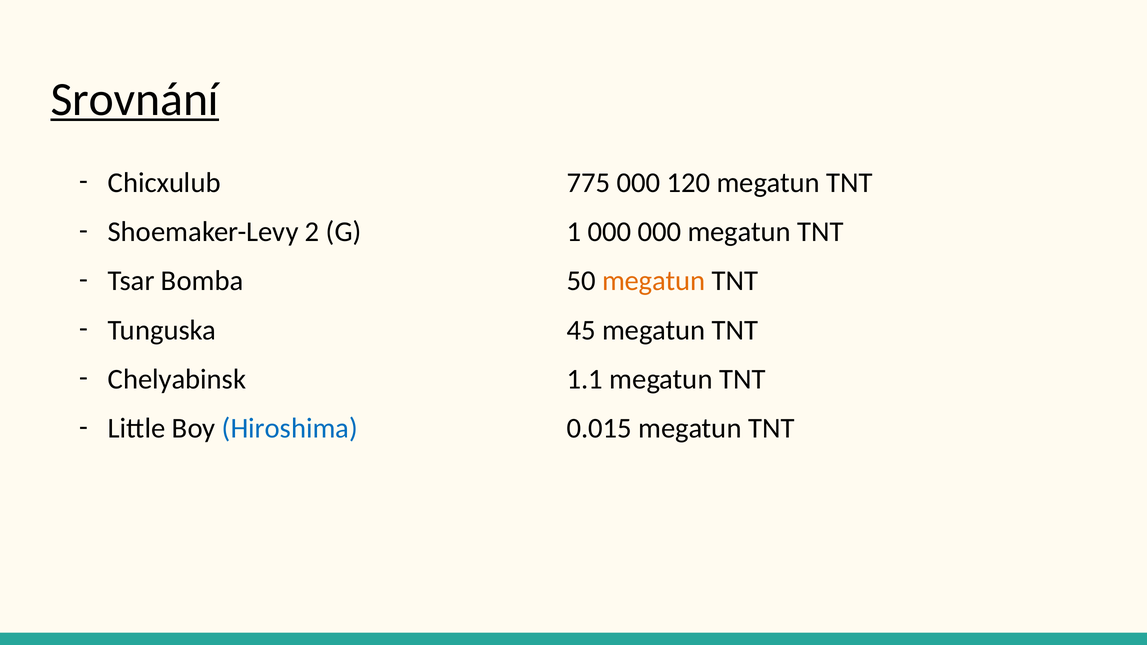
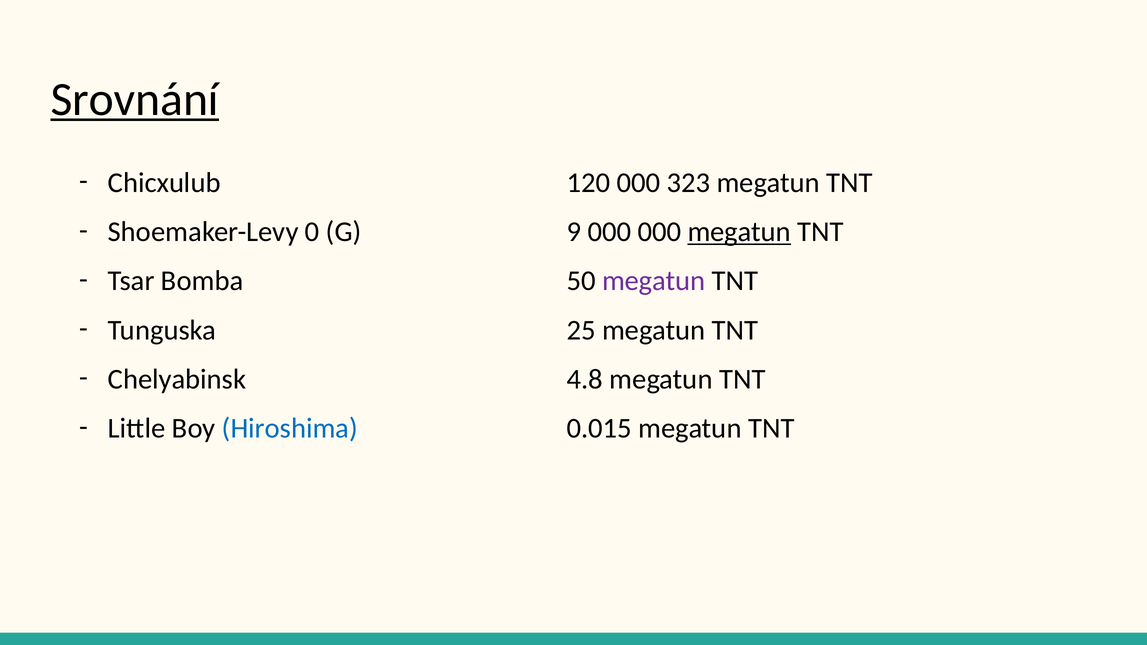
775: 775 -> 120 (588, 183)
120: 120 -> 323 (688, 183)
2: 2 -> 0 (312, 232)
1: 1 -> 9 (574, 232)
megatun underline: none -> present (739, 232)
megatun colour: orange -> purple (654, 281)
45: 45 -> 25 (581, 330)
1.1: 1.1 -> 4.8 (585, 379)
